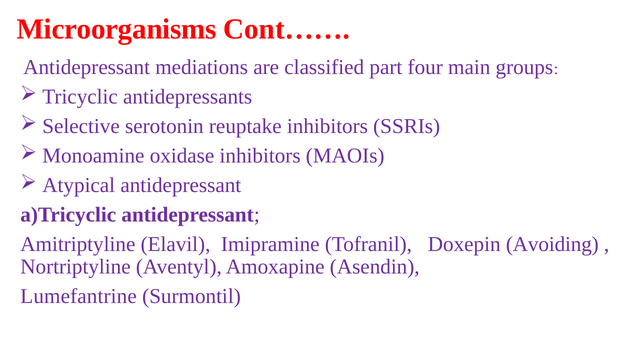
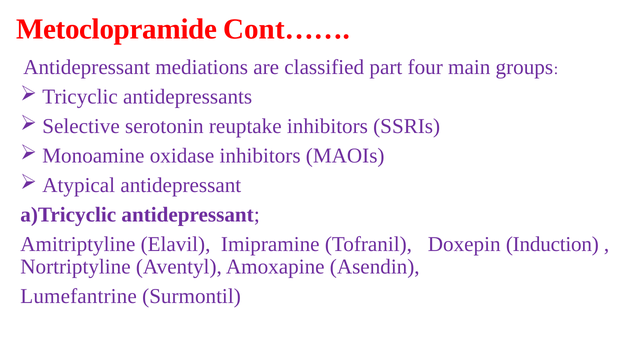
Microorganisms: Microorganisms -> Metoclopramide (117, 29)
Avoiding: Avoiding -> Induction (552, 244)
